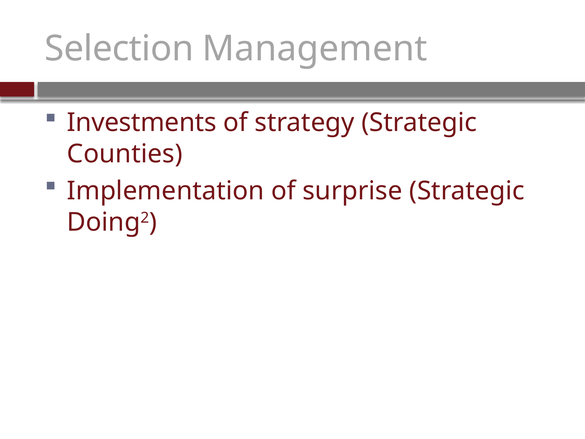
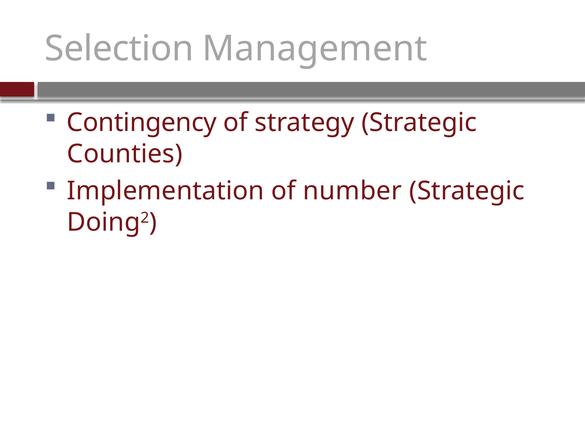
Investments: Investments -> Contingency (142, 123)
surprise: surprise -> number (352, 191)
